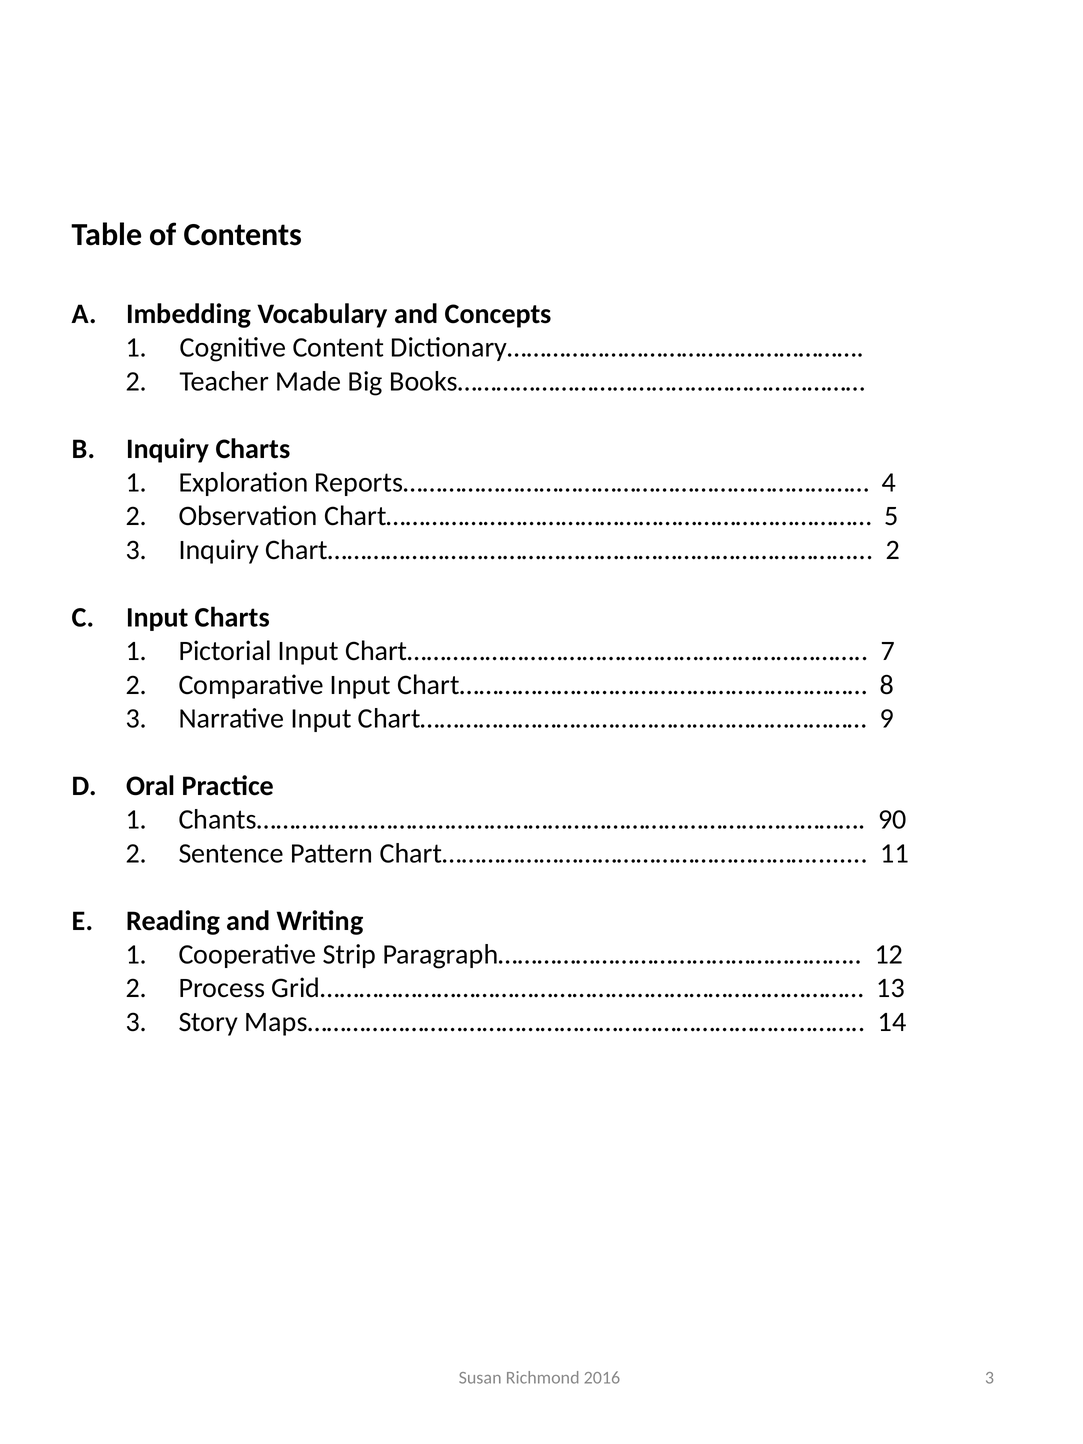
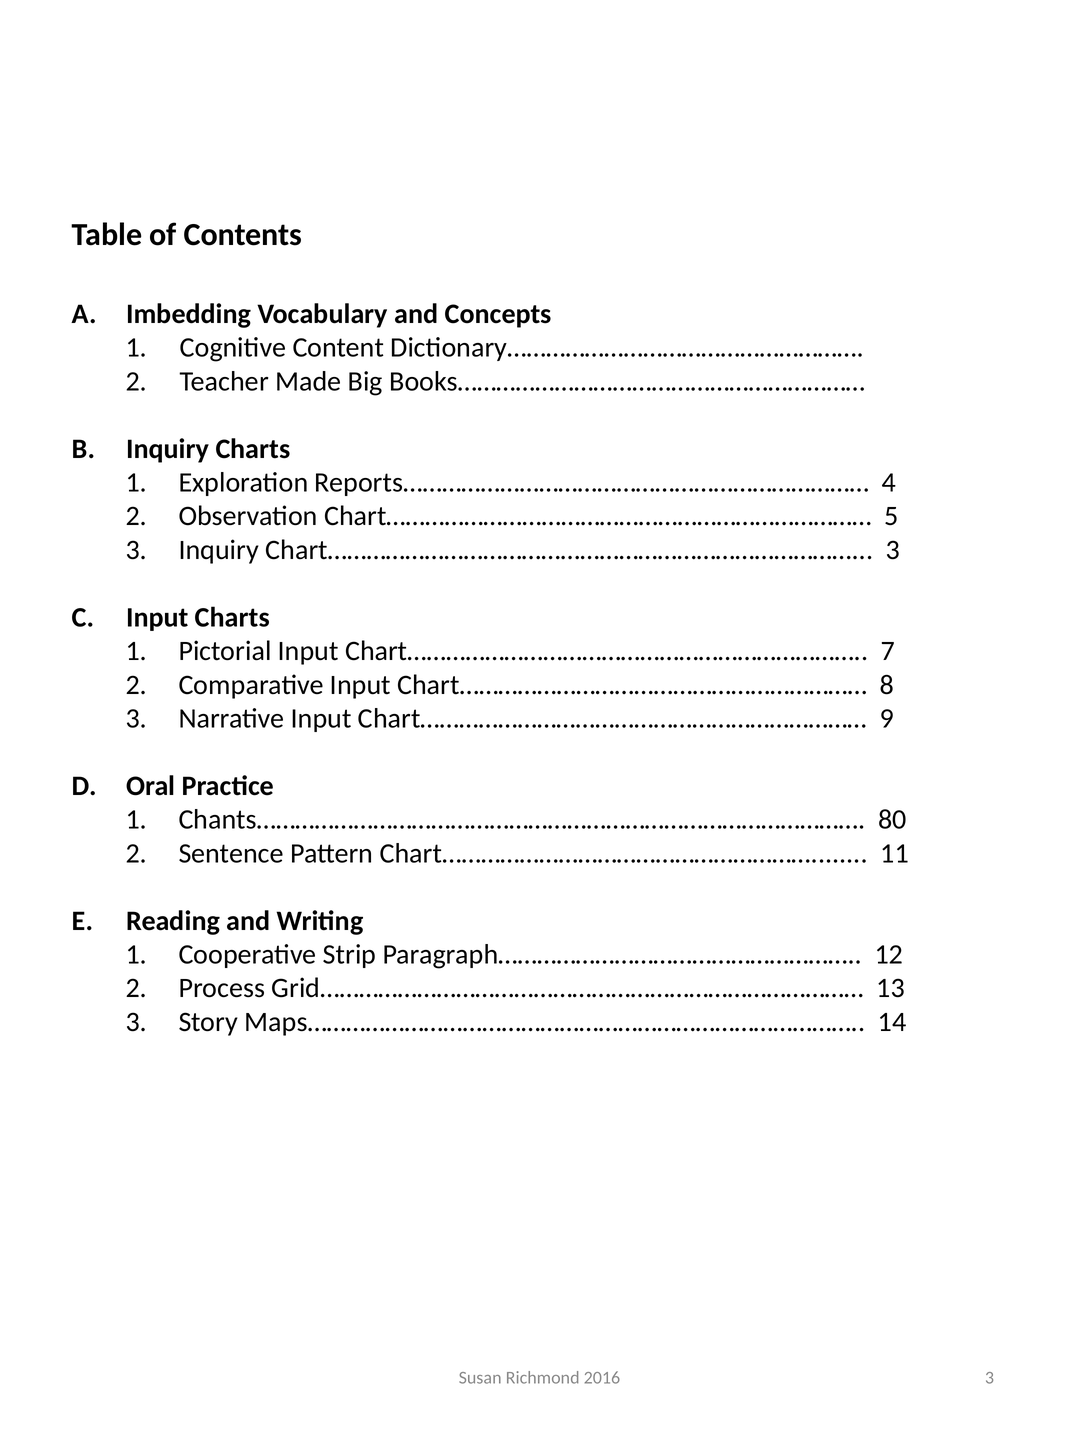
Chart……………………………………………………………………… 2: 2 -> 3 (893, 550)
90: 90 -> 80 (892, 820)
